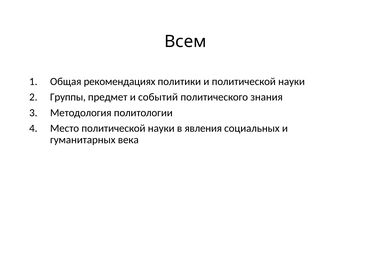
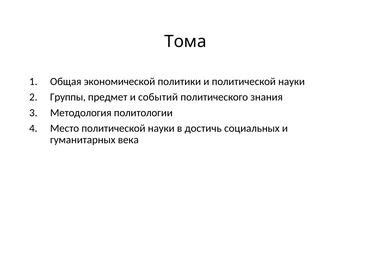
Всем: Всем -> Тома (185, 42)
рекомендациях: рекомендациях -> экономической (120, 82)
явления: явления -> достичь (203, 128)
